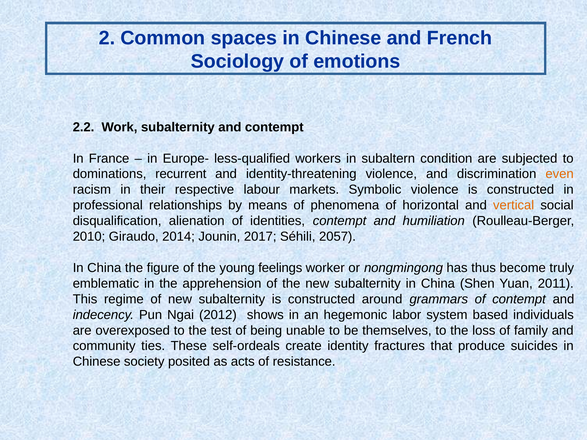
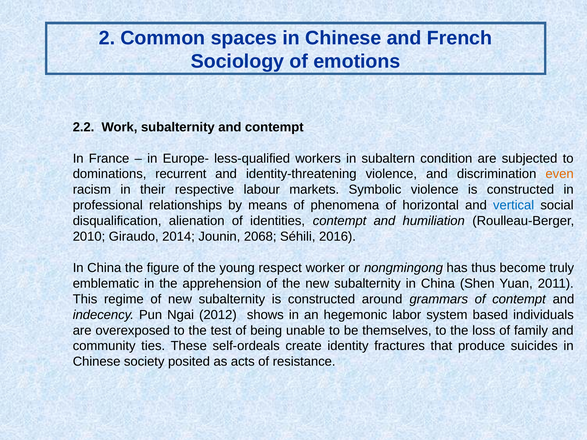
vertical colour: orange -> blue (514, 205)
2017: 2017 -> 2068 (260, 237)
2057: 2057 -> 2016 (337, 237)
feelings: feelings -> respect (280, 268)
